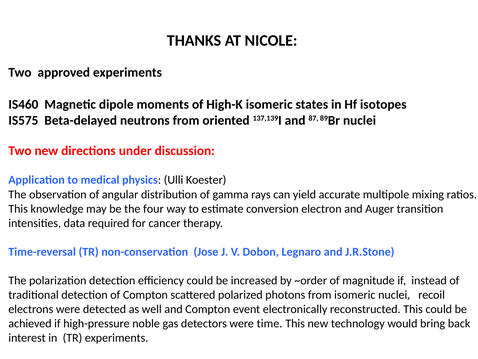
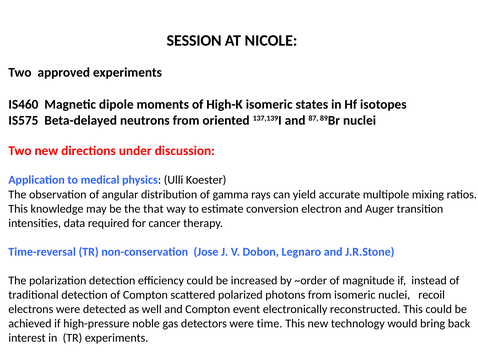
THANKS: THANKS -> SESSION (194, 41)
four: four -> that (153, 208)
